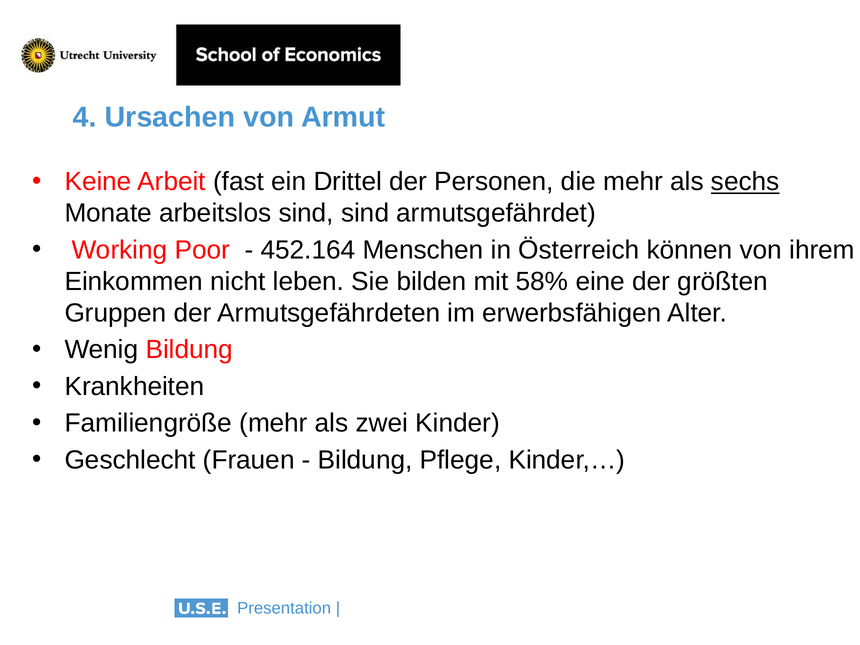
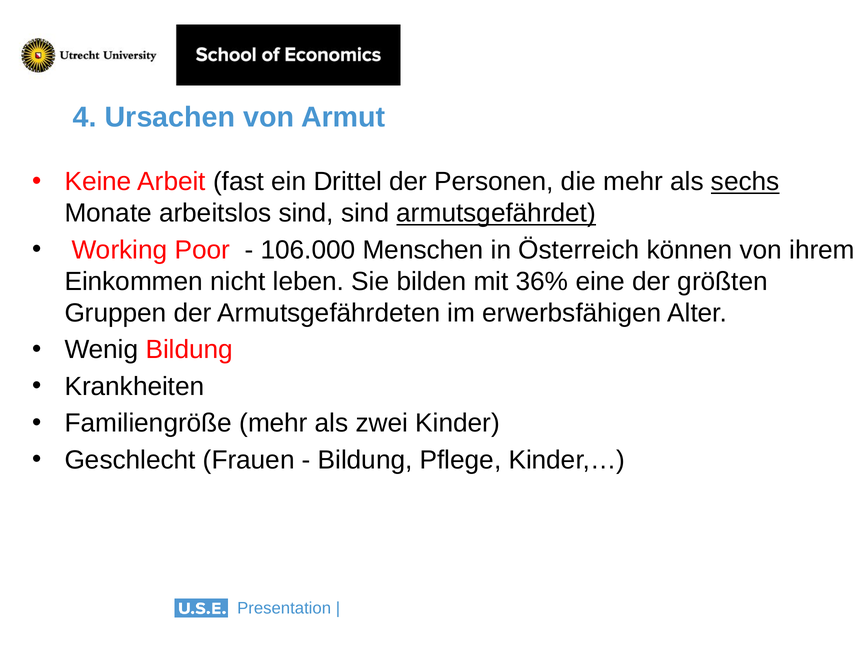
armutsgefährdet underline: none -> present (496, 213)
452.164: 452.164 -> 106.000 (308, 250)
58%: 58% -> 36% (542, 282)
